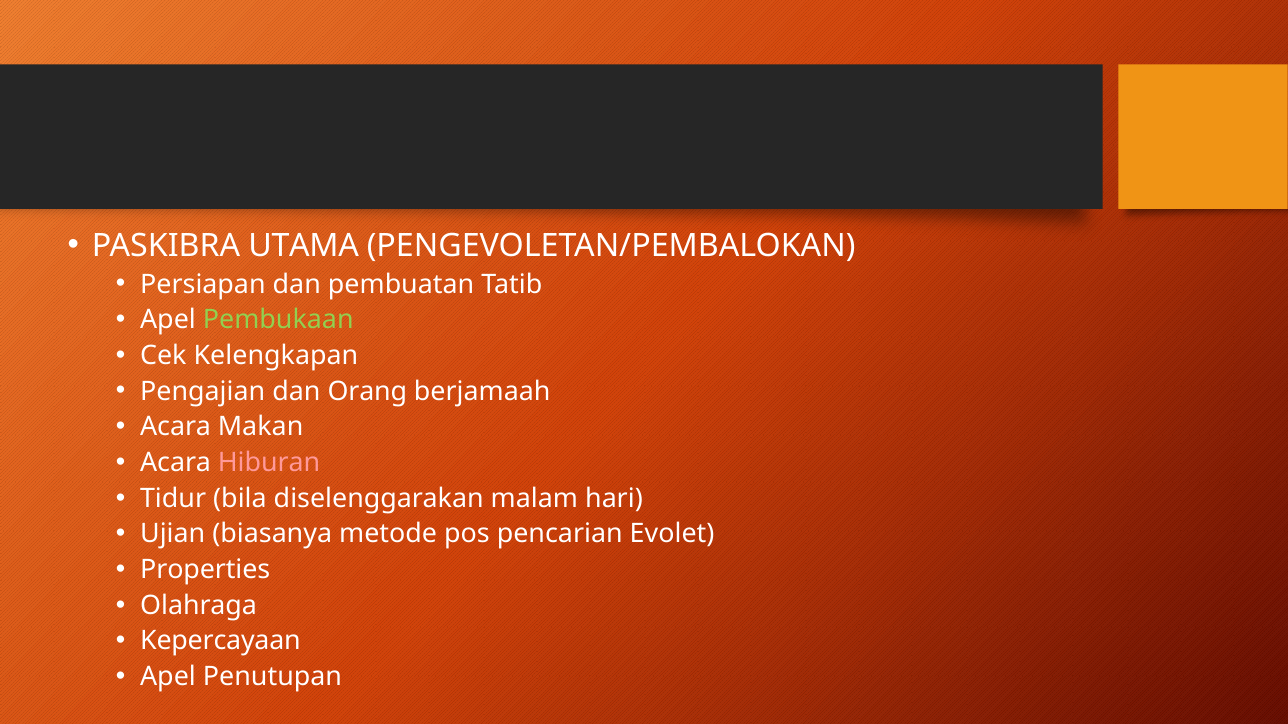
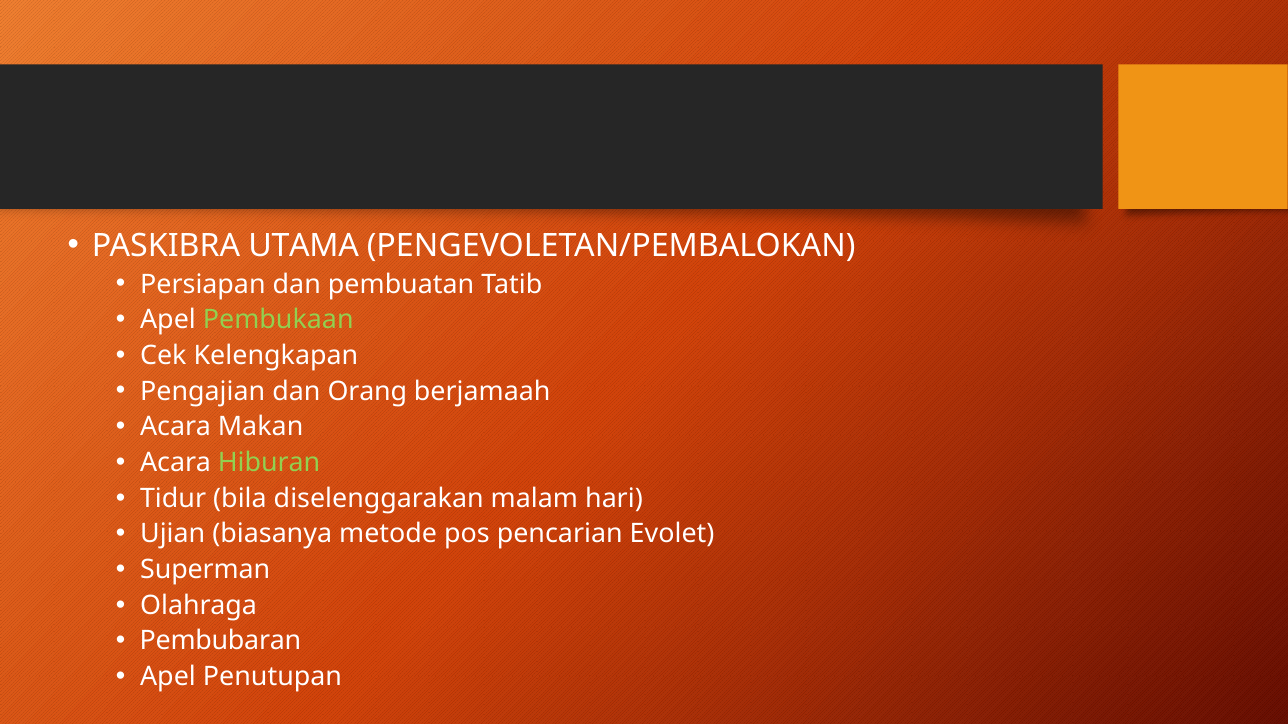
Hiburan colour: pink -> light green (269, 463)
Properties: Properties -> Superman (205, 570)
Kepercayaan: Kepercayaan -> Pembubaran (220, 641)
